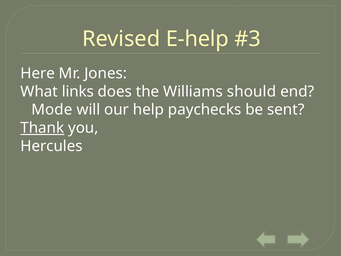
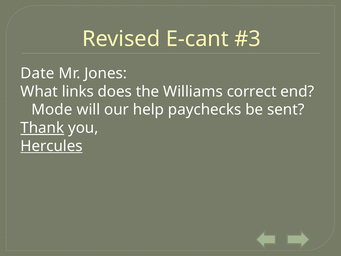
E-help: E-help -> E-cant (197, 39)
Here: Here -> Date (38, 73)
should: should -> correct (252, 91)
Hercules underline: none -> present (51, 146)
